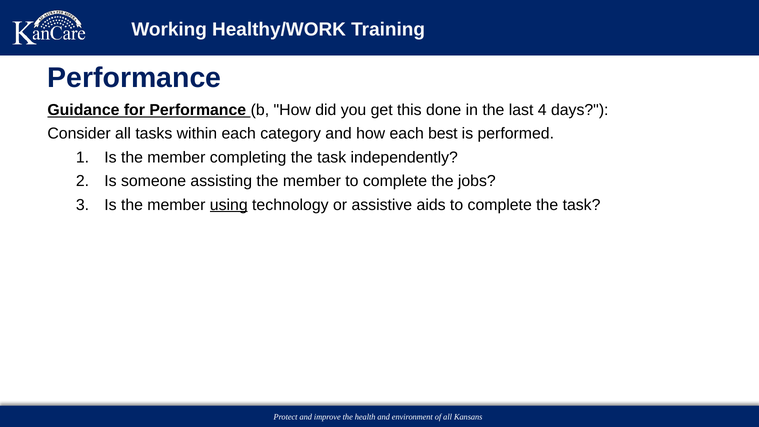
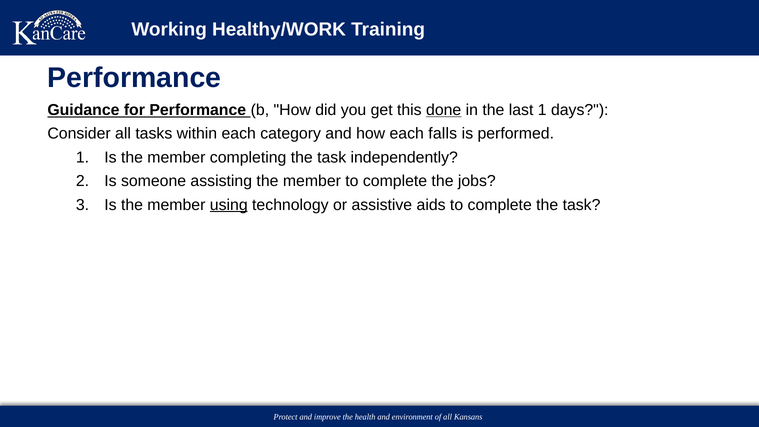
done underline: none -> present (444, 110)
last 4: 4 -> 1 (542, 110)
best: best -> falls (443, 134)
